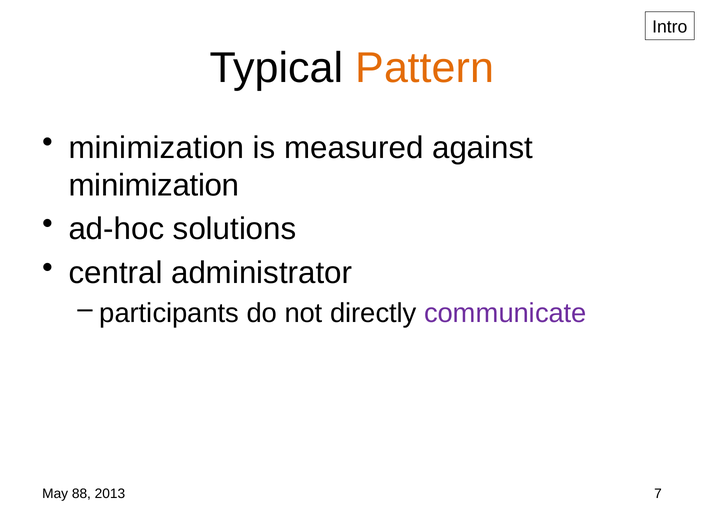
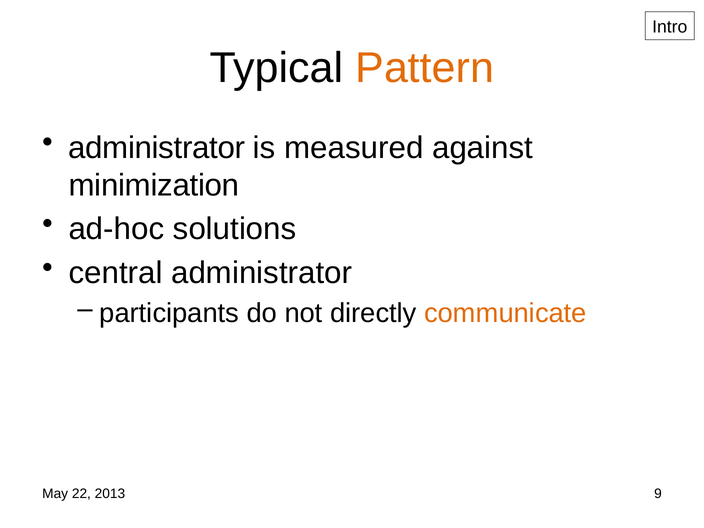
minimization: minimization -> administrator (157, 148)
communicate colour: purple -> orange (505, 313)
88: 88 -> 22 (81, 494)
7: 7 -> 9 (658, 494)
